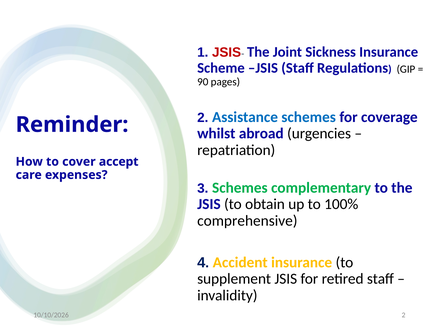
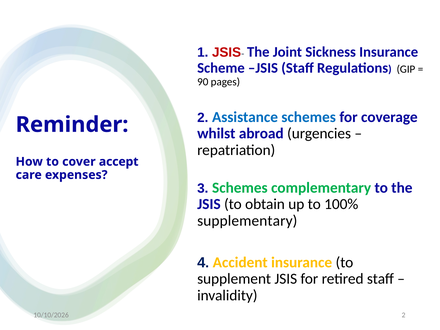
comprehensive: comprehensive -> supplementary (247, 221)
